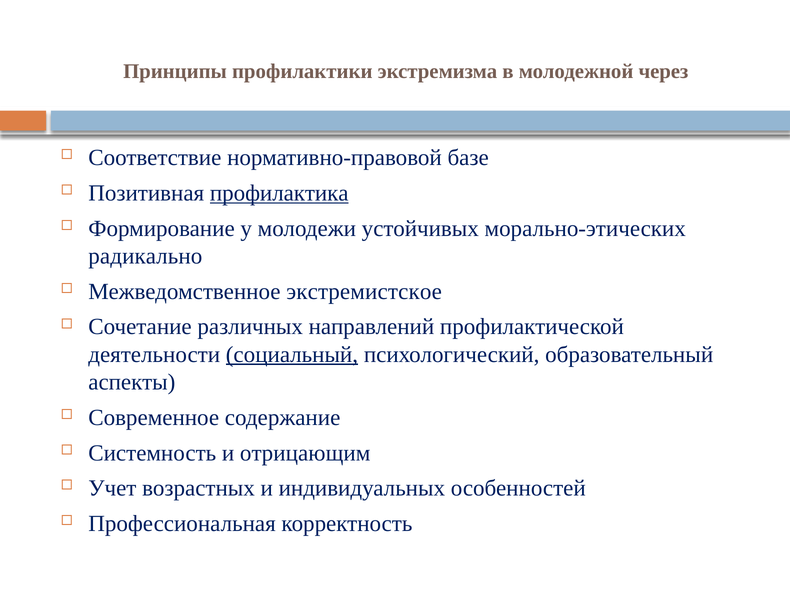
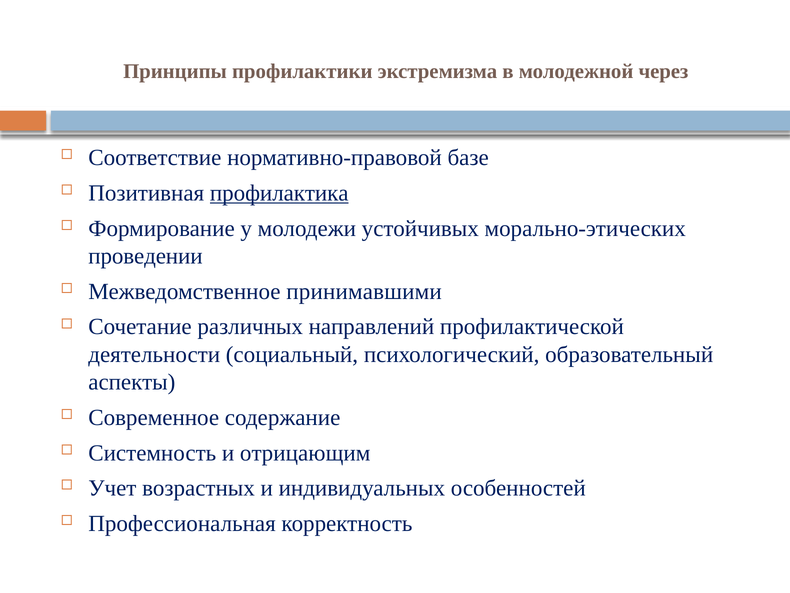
радикально: радикально -> проведении (145, 256)
экстремистское: экстремистское -> принимавшими (364, 291)
социальный underline: present -> none (292, 354)
